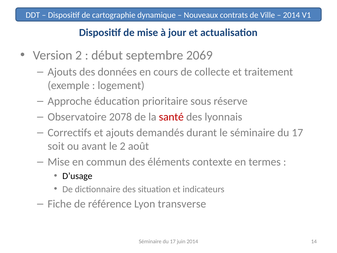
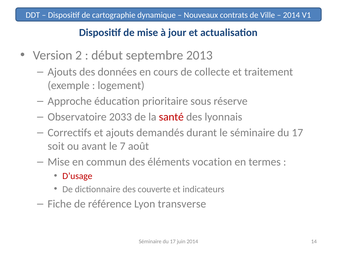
2069: 2069 -> 2013 (199, 55)
2078: 2078 -> 2033 (120, 117)
le 2: 2 -> 7 (123, 146)
contexte: contexte -> vocation (212, 162)
D’usage colour: black -> red (77, 176)
situation: situation -> couverte (154, 189)
